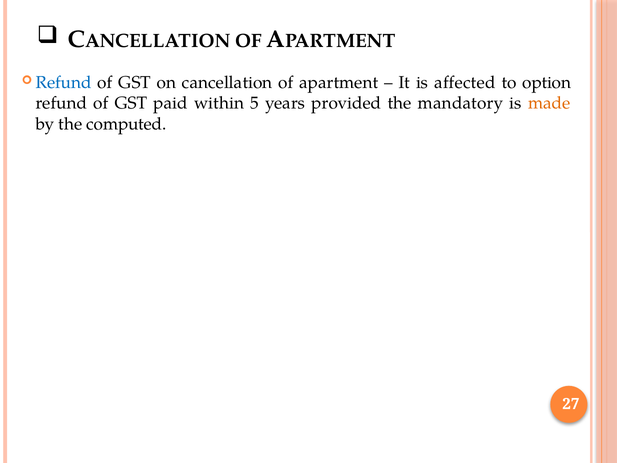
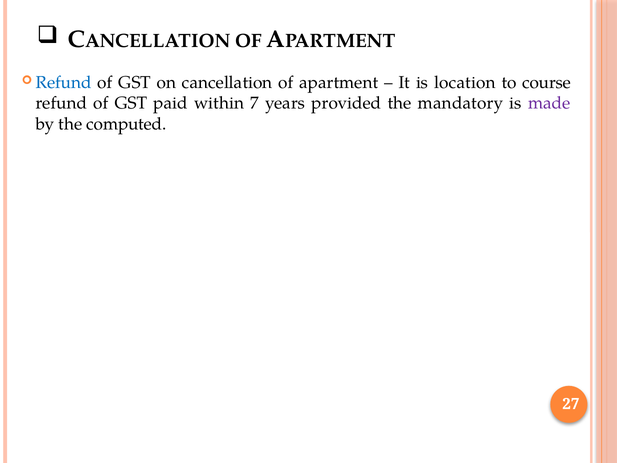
affected: affected -> location (465, 83)
option: option -> course (547, 83)
5: 5 -> 7 (255, 103)
made colour: orange -> purple (549, 103)
